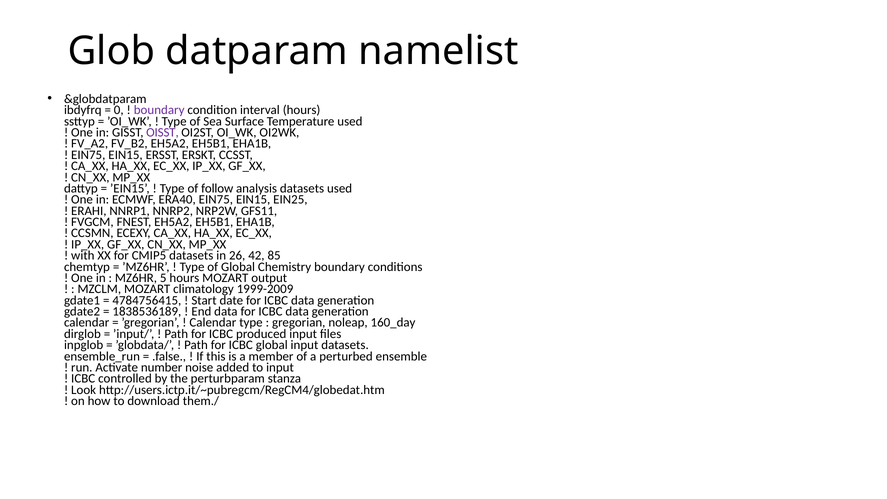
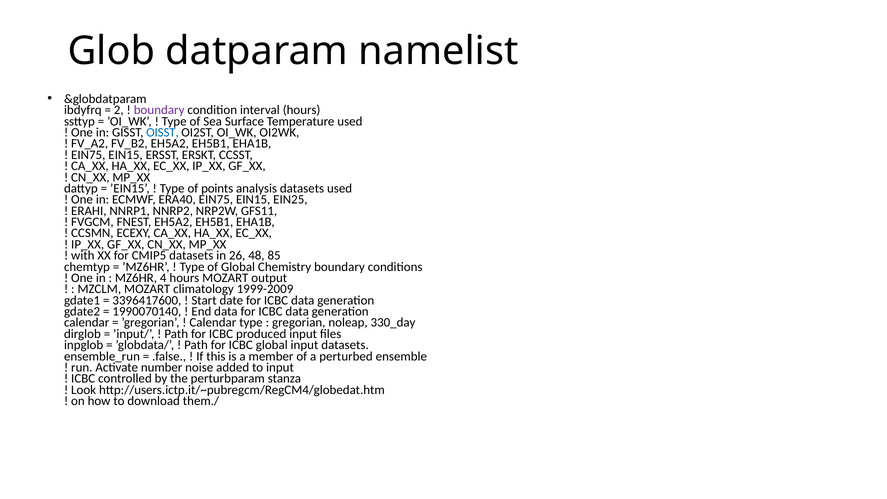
0: 0 -> 2 (119, 110)
OISST colour: purple -> blue (162, 133)
follow: follow -> points (217, 188)
42: 42 -> 48 (256, 256)
5: 5 -> 4 (163, 278)
4784756415: 4784756415 -> 3396417600 (147, 300)
1838536189: 1838536189 -> 1990070140 (147, 311)
160_day: 160_day -> 330_day (393, 323)
